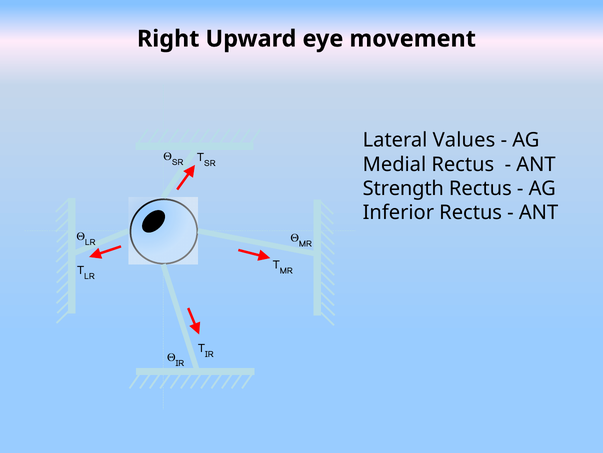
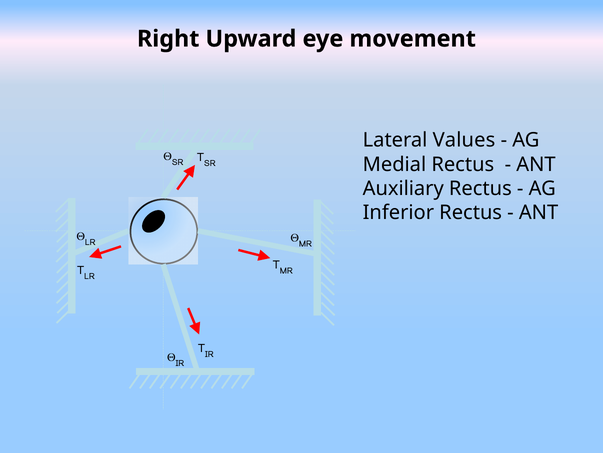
Strength: Strength -> Auxiliary (403, 188)
